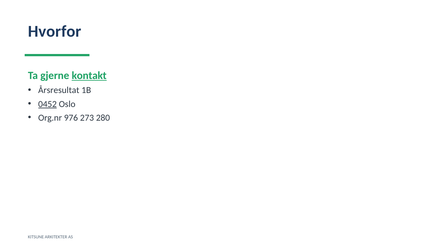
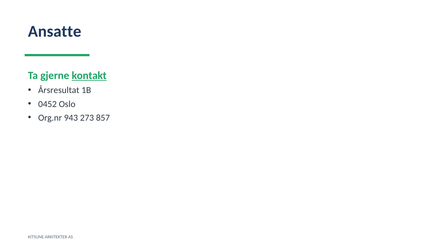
Hvorfor: Hvorfor -> Ansatte (55, 31)
0452 underline: present -> none (47, 104)
976: 976 -> 943 (71, 118)
280: 280 -> 857 (103, 118)
